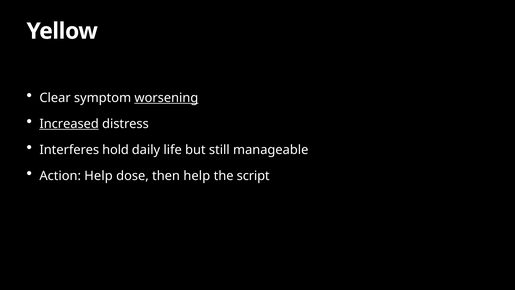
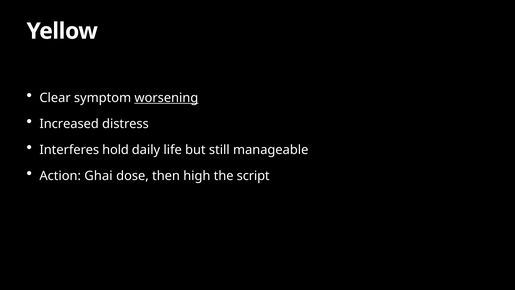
Increased underline: present -> none (69, 124)
Action Help: Help -> Ghai (99, 176)
then help: help -> high (197, 176)
